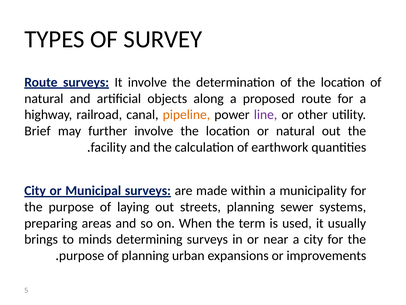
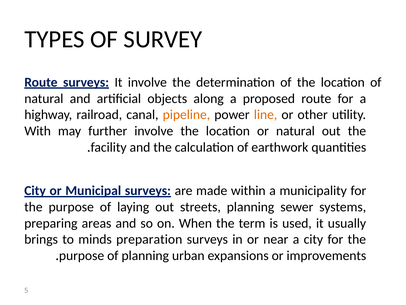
line colour: purple -> orange (266, 115)
Brief: Brief -> With (38, 131)
determining: determining -> preparation (149, 239)
